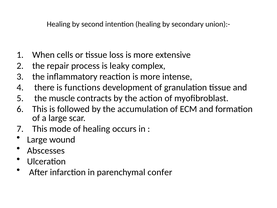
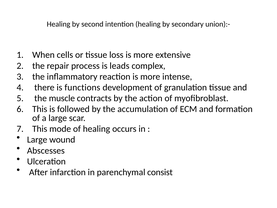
leaky: leaky -> leads (120, 66)
confer: confer -> consist (160, 172)
